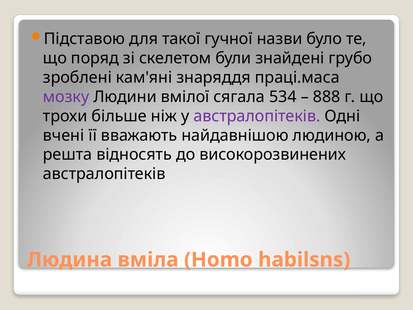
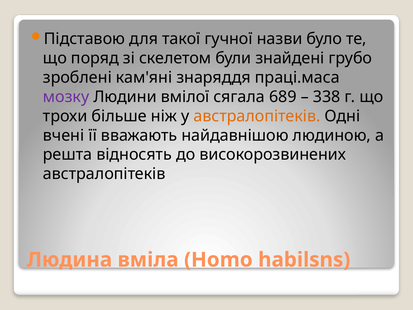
534: 534 -> 689 (283, 97)
888: 888 -> 338 (327, 97)
австралопітеків colour: purple -> orange (257, 116)
